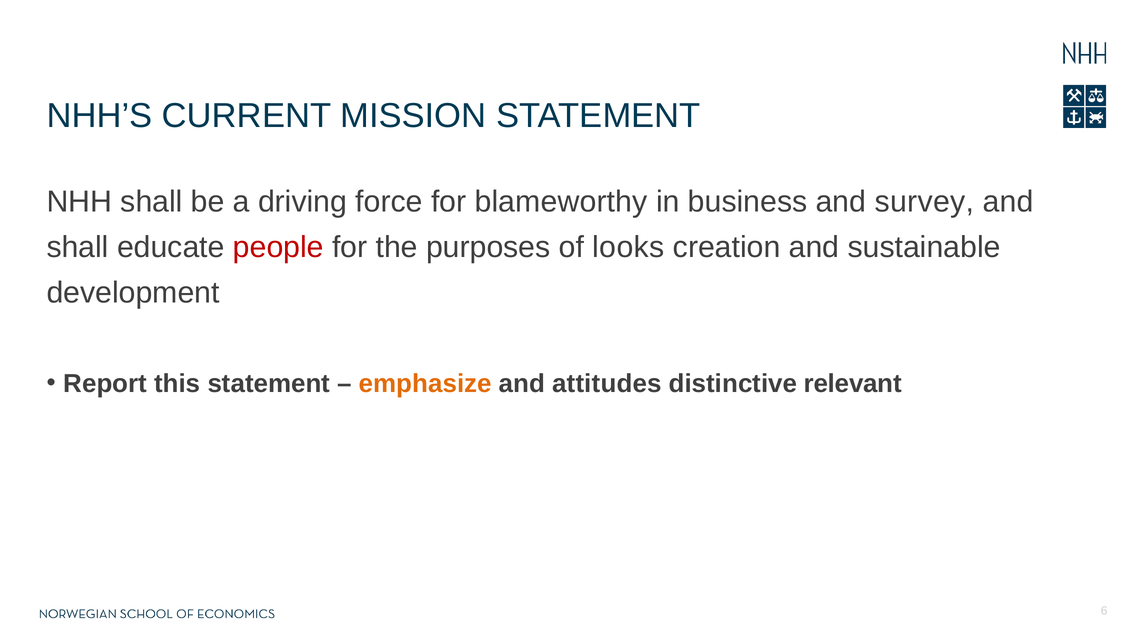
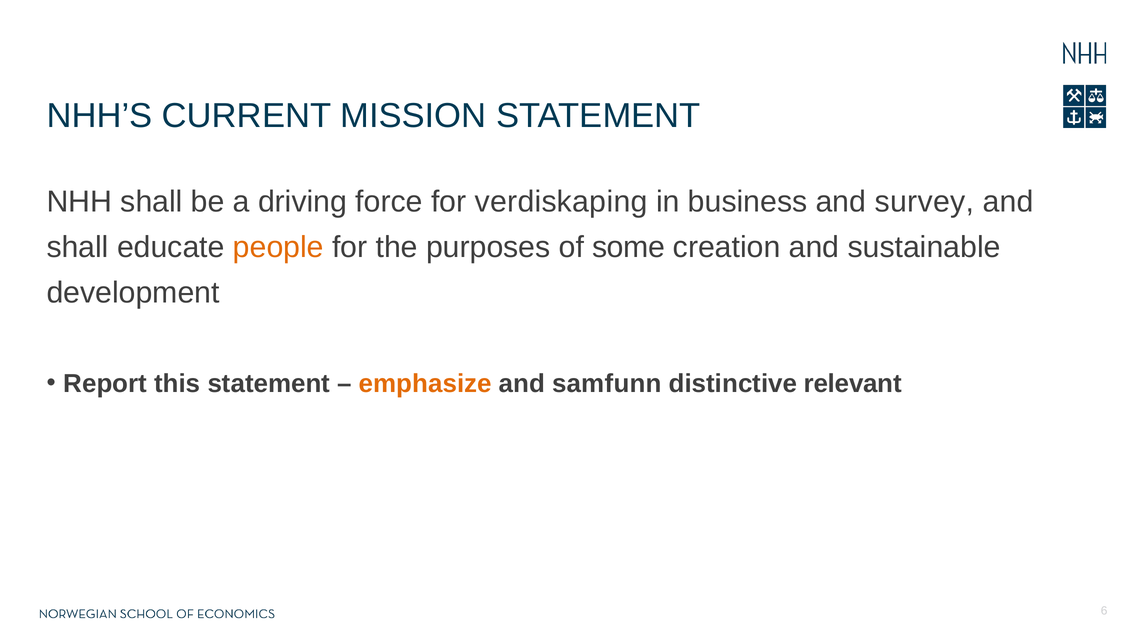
blameworthy: blameworthy -> verdiskaping (561, 202)
people colour: red -> orange (278, 247)
looks: looks -> some (629, 247)
attitudes: attitudes -> samfunn (607, 384)
